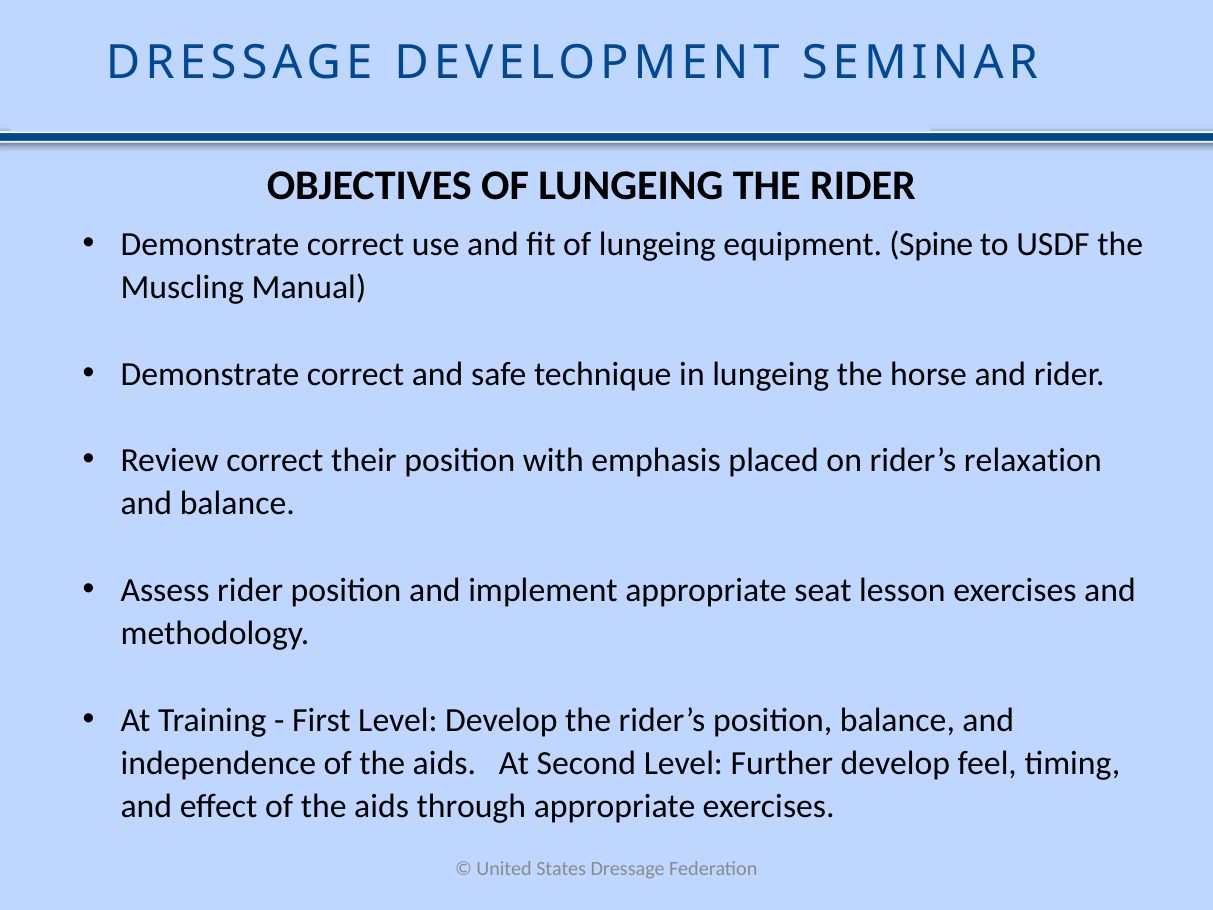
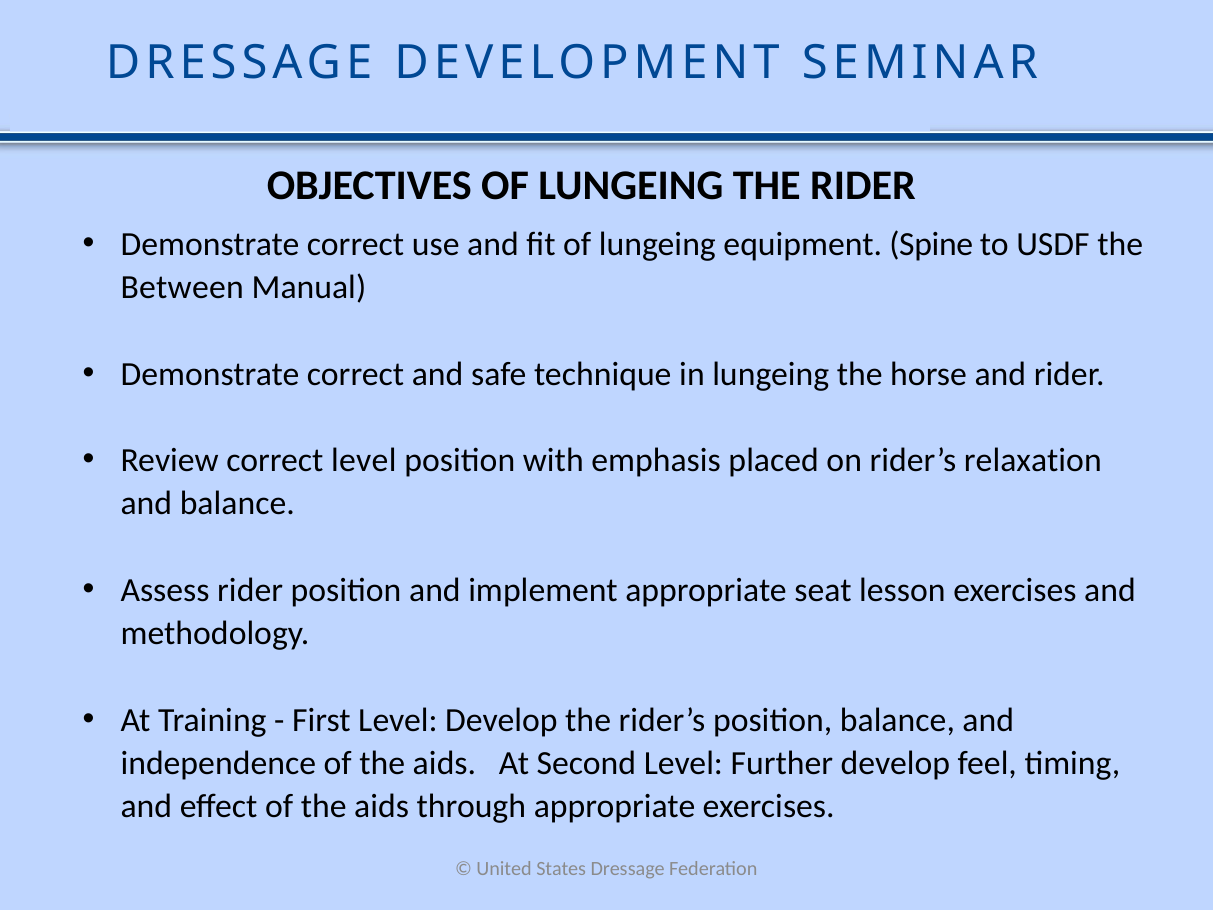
Muscling: Muscling -> Between (182, 287)
correct their: their -> level (364, 460)
